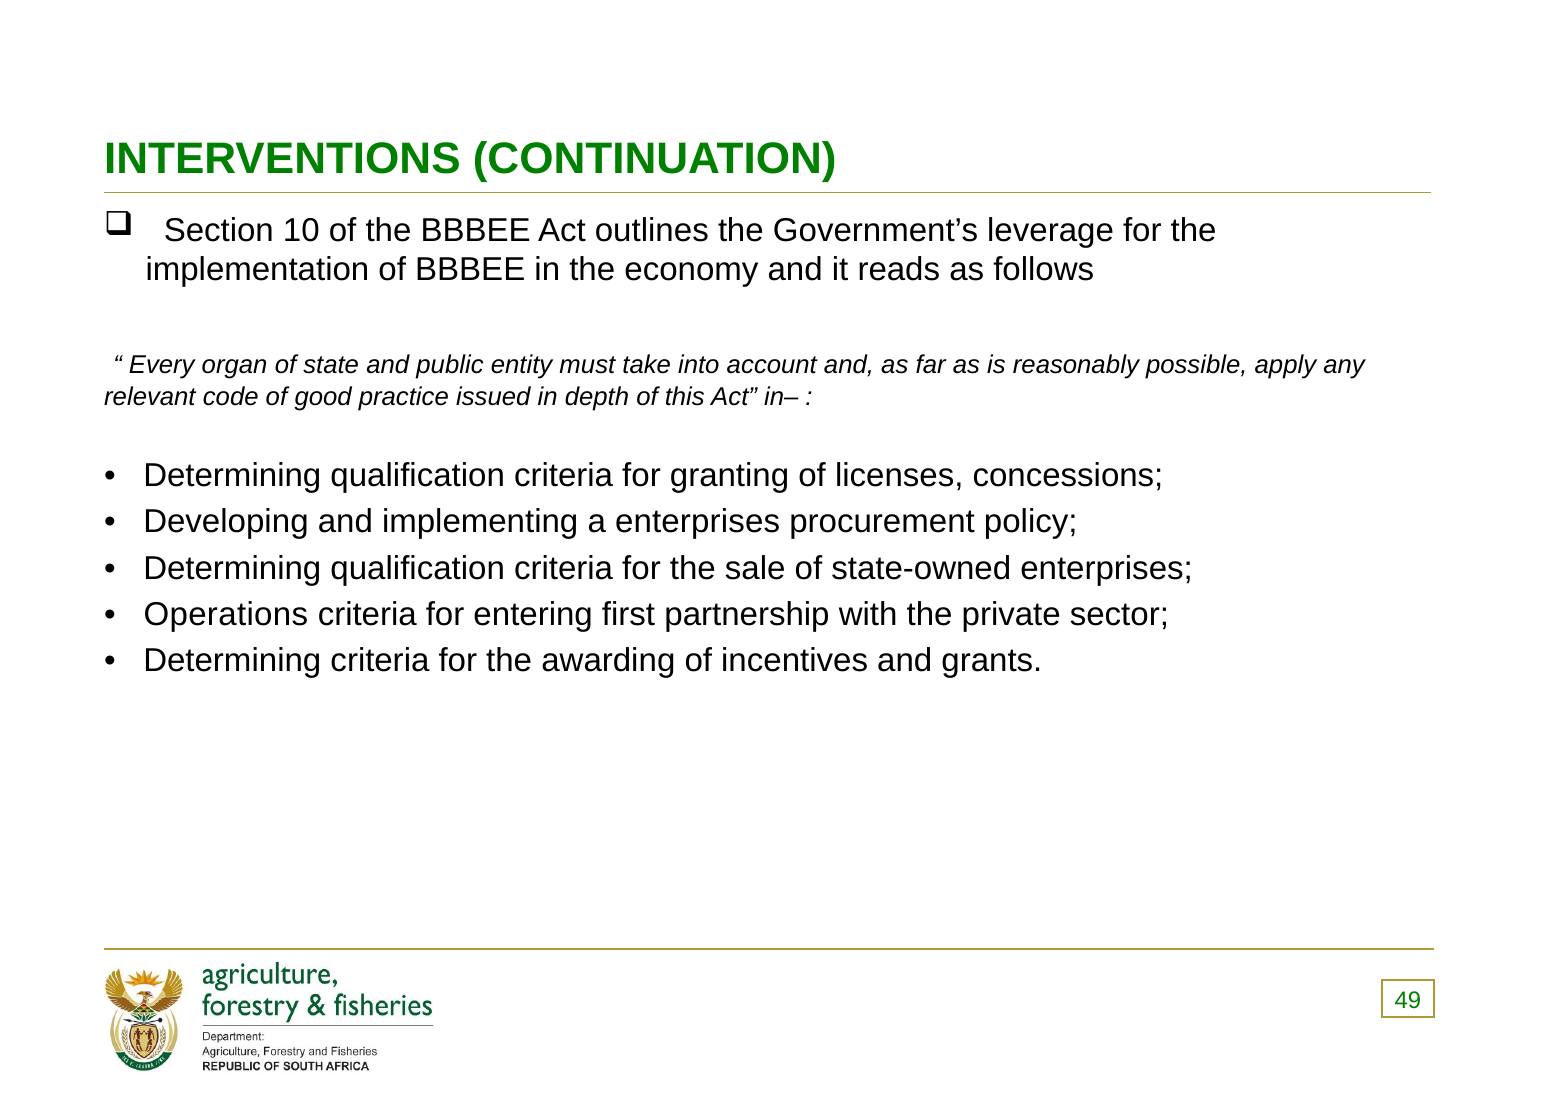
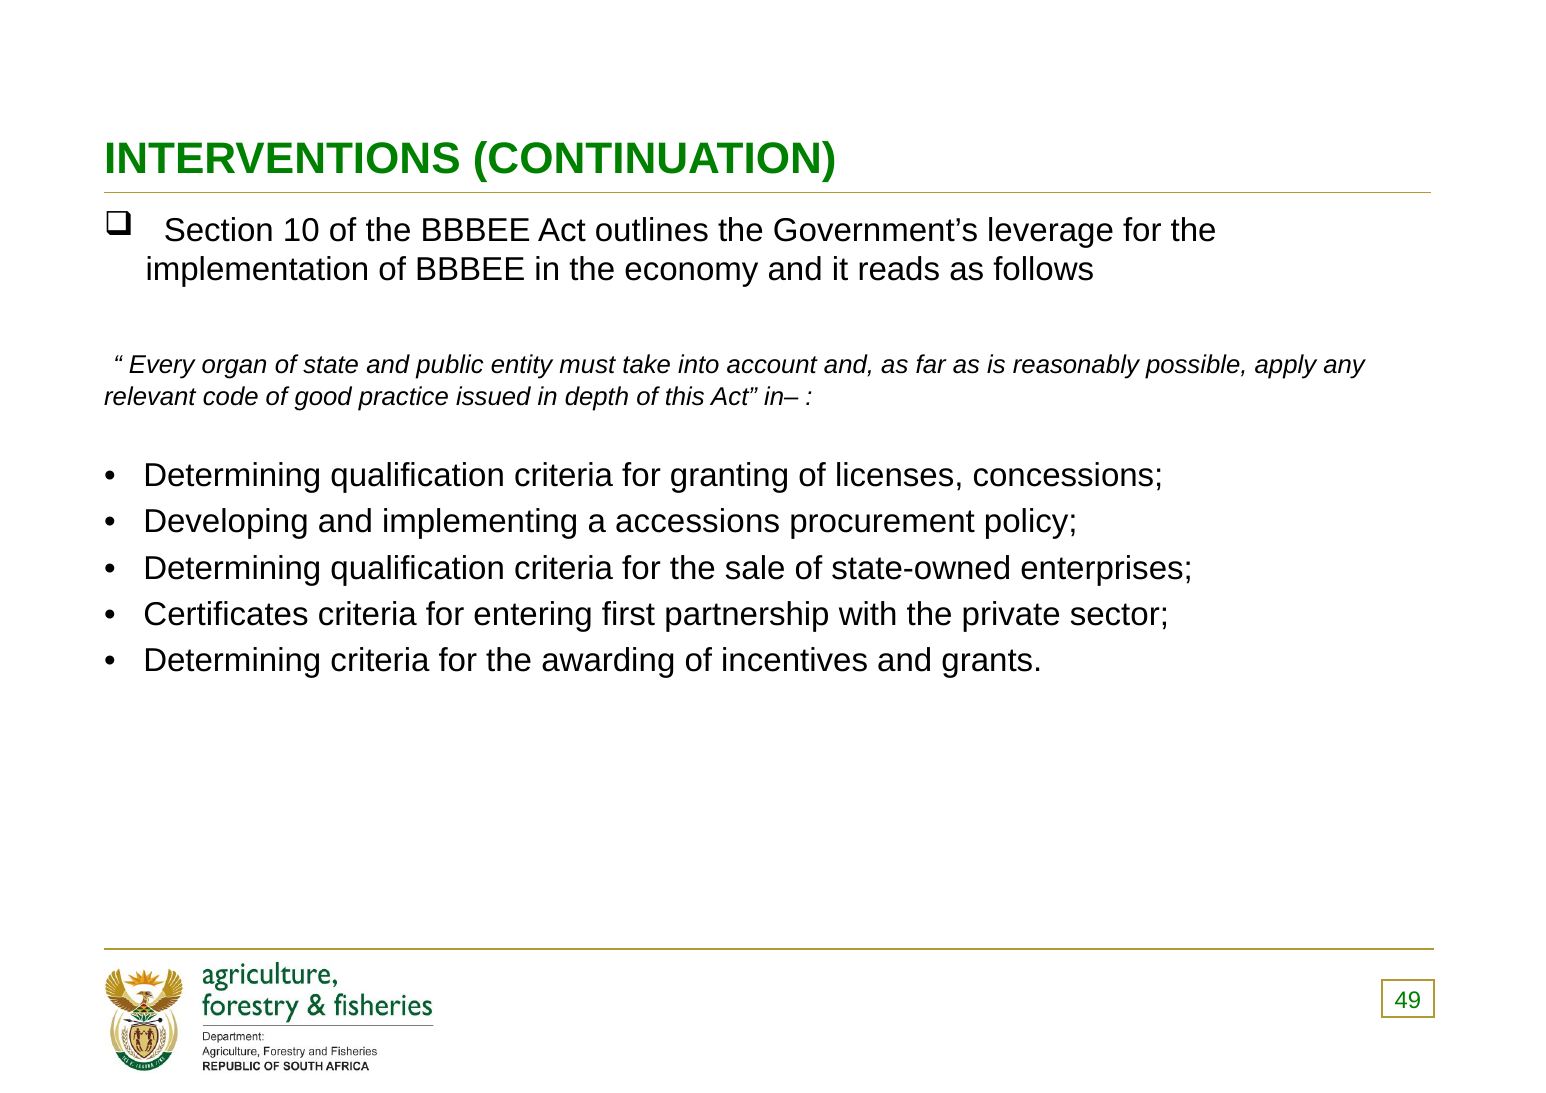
a enterprises: enterprises -> accessions (698, 522)
Operations: Operations -> Certificates (226, 614)
